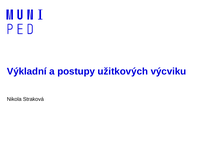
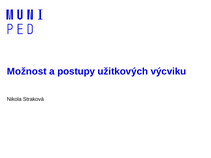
Výkladní: Výkladní -> Možnost (27, 71)
